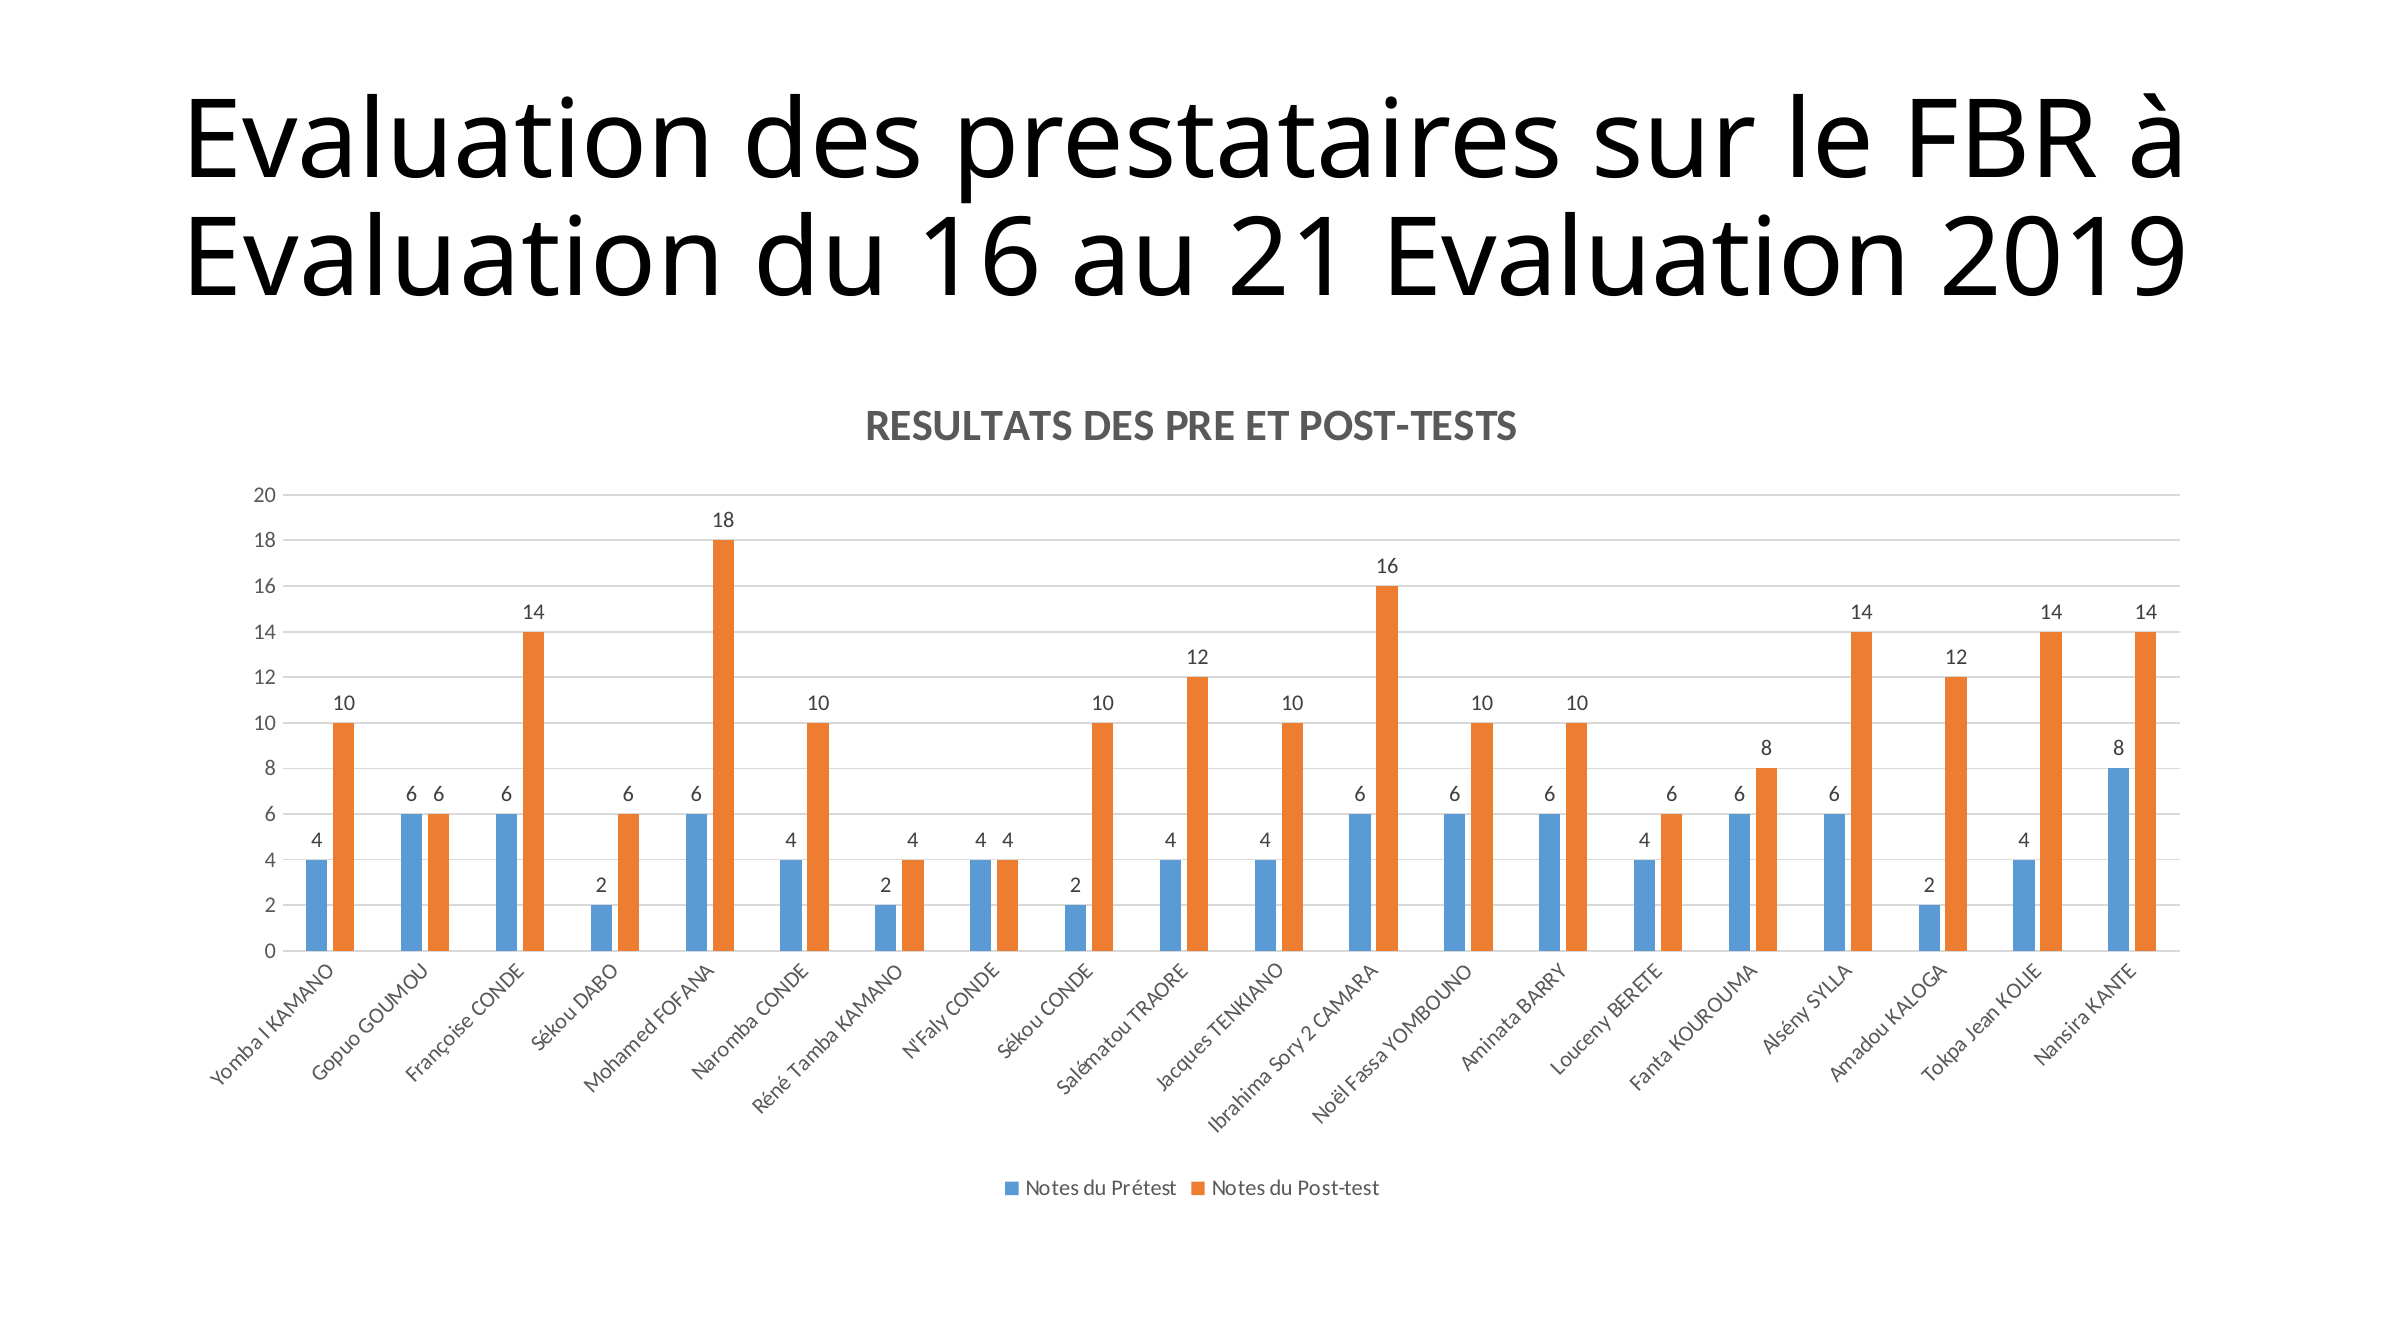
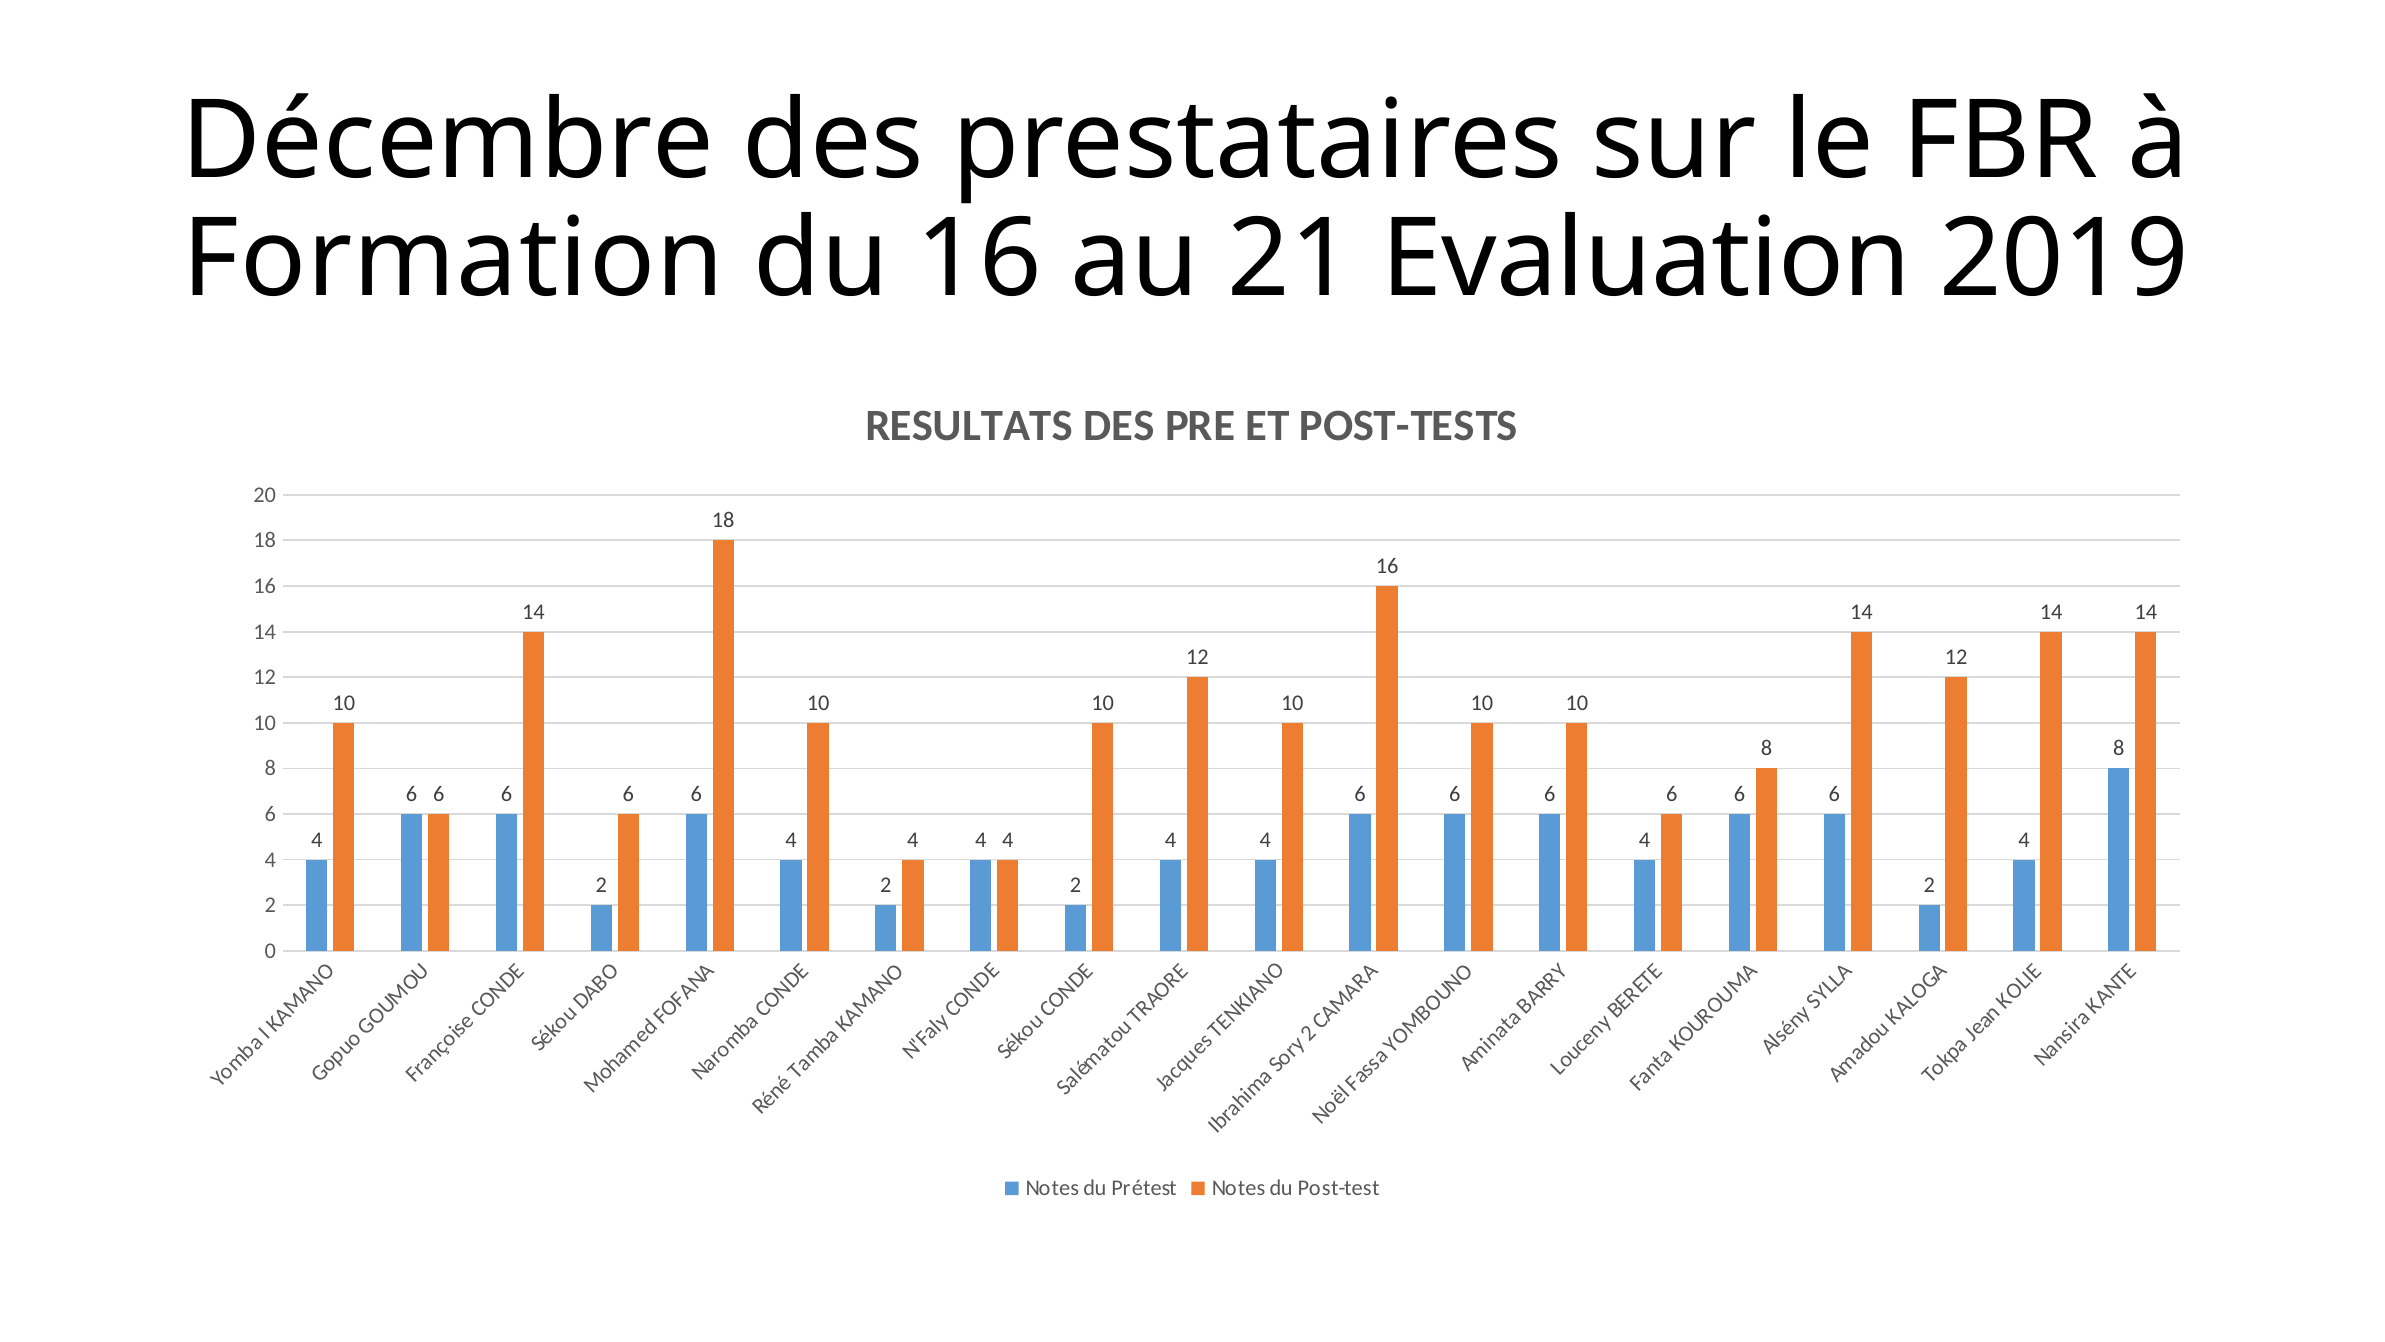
Evaluation: Evaluation -> Décembre (448, 141)
Evaluation: Evaluation -> Formation (453, 259)
